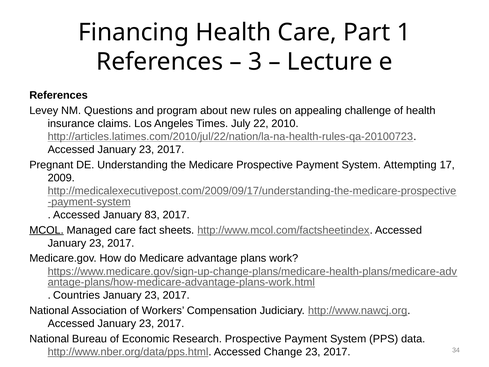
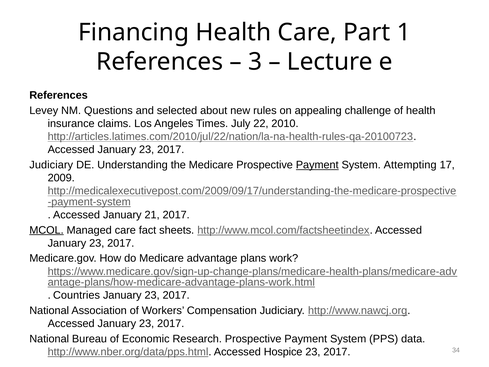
program: program -> selected (177, 111)
Pregnant: Pregnant -> Judiciary (51, 165)
Payment underline: none -> present (317, 165)
83: 83 -> 21 (152, 215)
Change: Change -> Hospice (283, 352)
